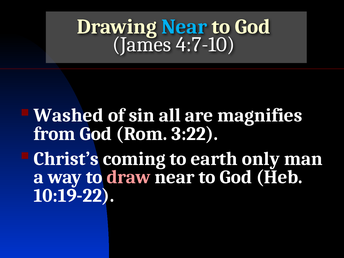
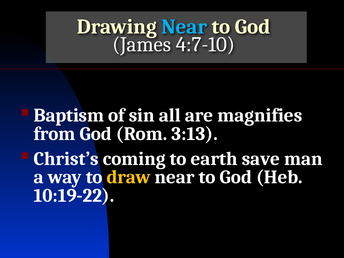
Washed: Washed -> Baptism (69, 115)
3:22: 3:22 -> 3:13 (195, 134)
only: only -> save (261, 159)
draw colour: pink -> yellow (129, 177)
